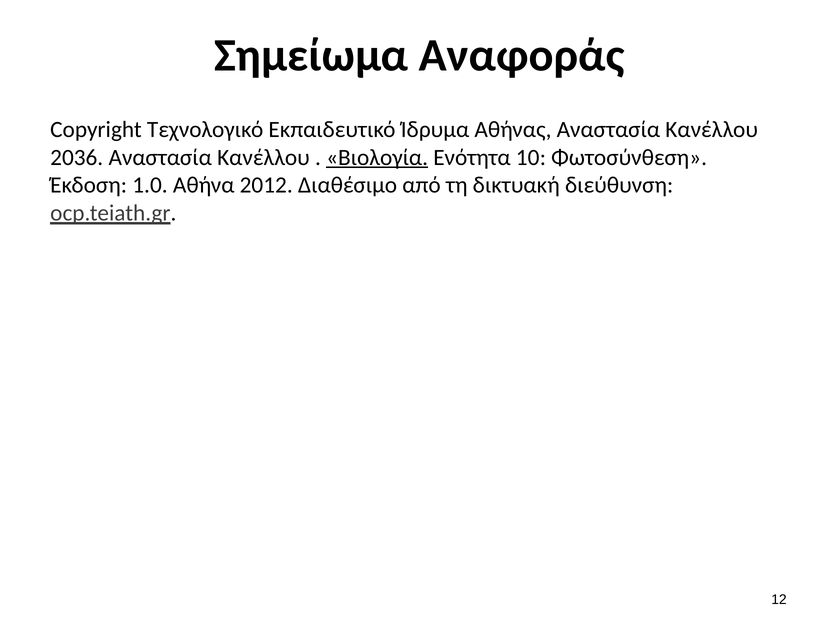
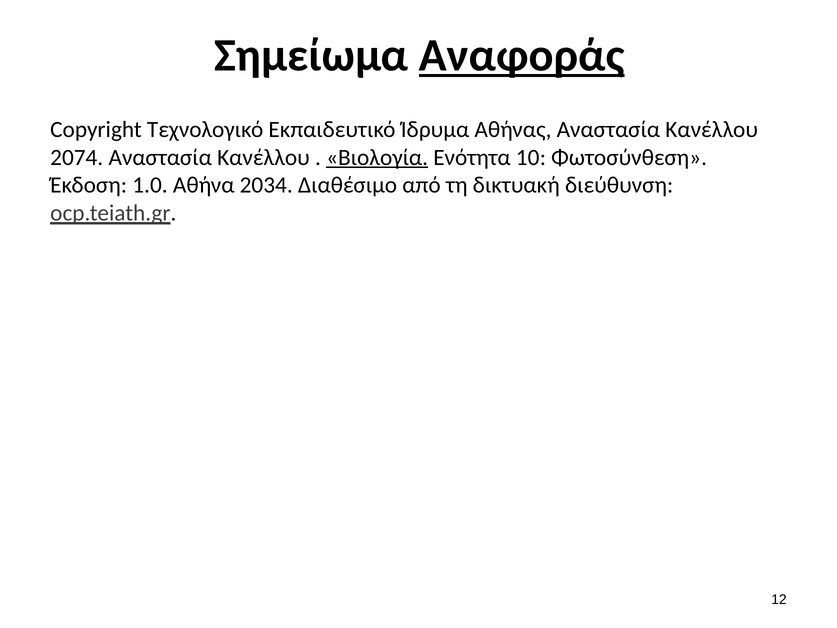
Αναφοράς underline: none -> present (522, 55)
2036: 2036 -> 2074 (77, 157)
2012: 2012 -> 2034 (266, 185)
